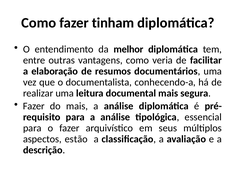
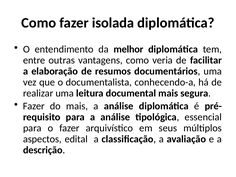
tinham: tinham -> isolada (113, 23)
estão: estão -> edital (76, 139)
